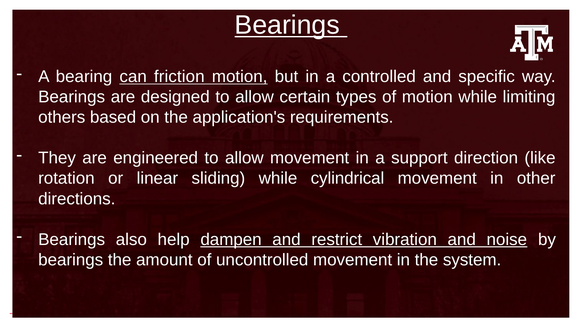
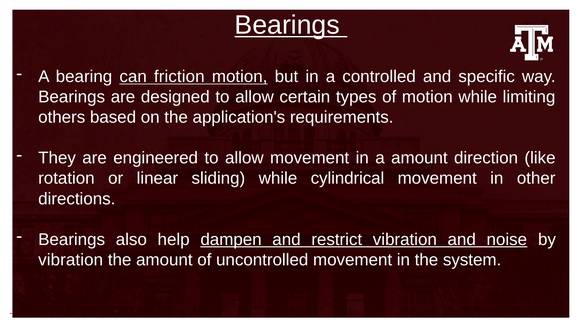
a support: support -> amount (419, 158)
bearings: bearings -> vibration (71, 260)
